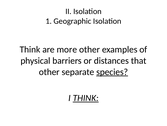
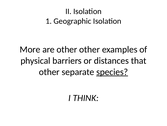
Think: Think -> More (30, 49)
are more: more -> other (67, 49)
THINK underline: present -> none (86, 97)
